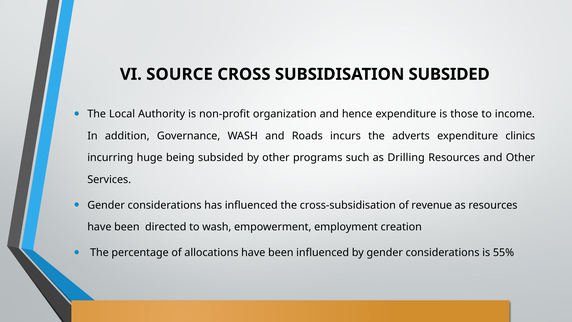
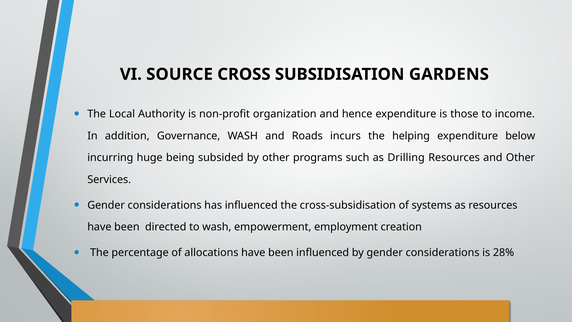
SUBSIDISATION SUBSIDED: SUBSIDED -> GARDENS (449, 74)
adverts: adverts -> helping (411, 136)
clinics: clinics -> below (520, 136)
revenue: revenue -> systems (432, 205)
55%: 55% -> 28% (504, 252)
